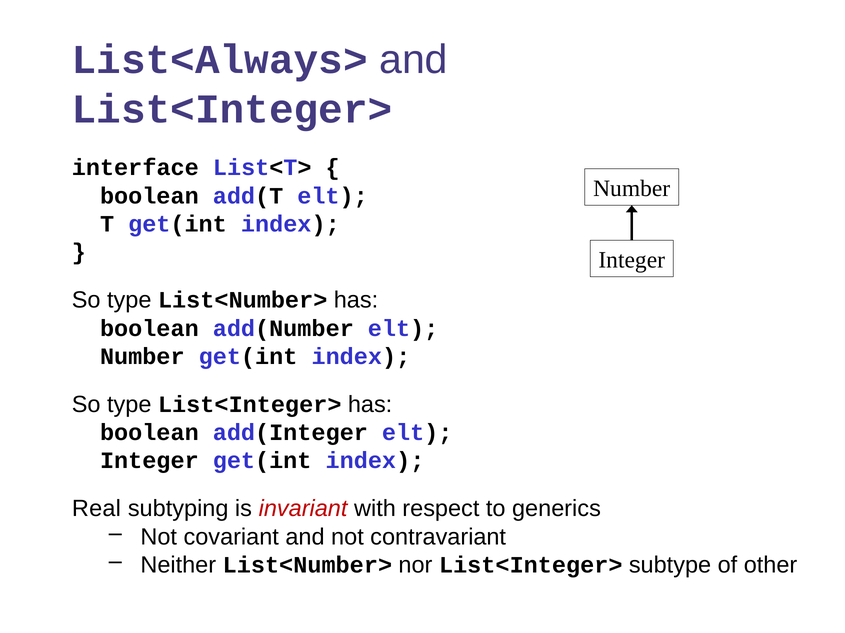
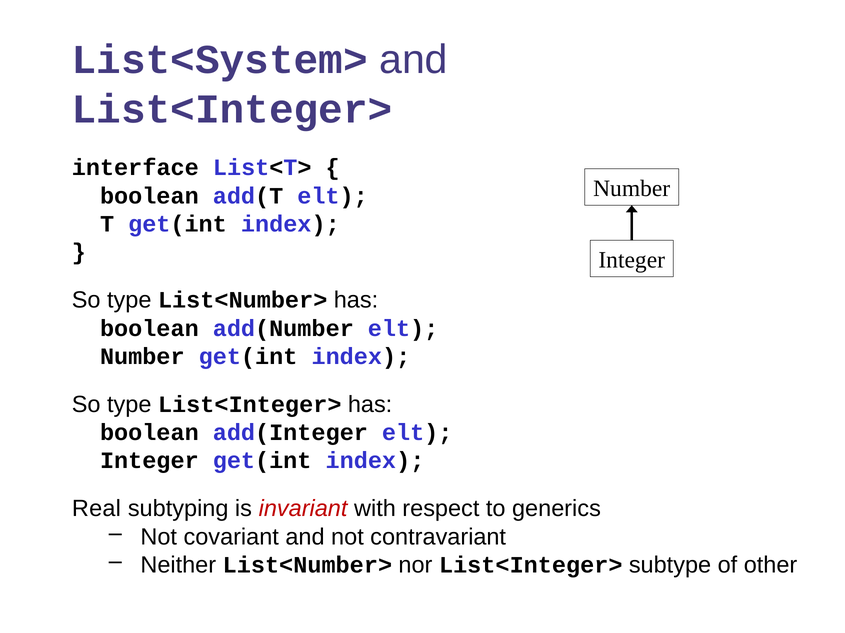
List<Always>: List<Always> -> List<System> (220, 60)
